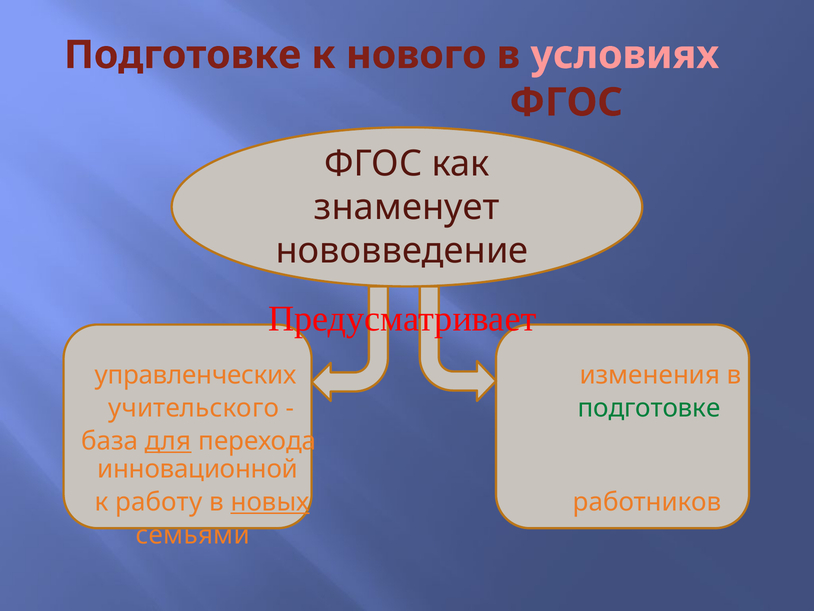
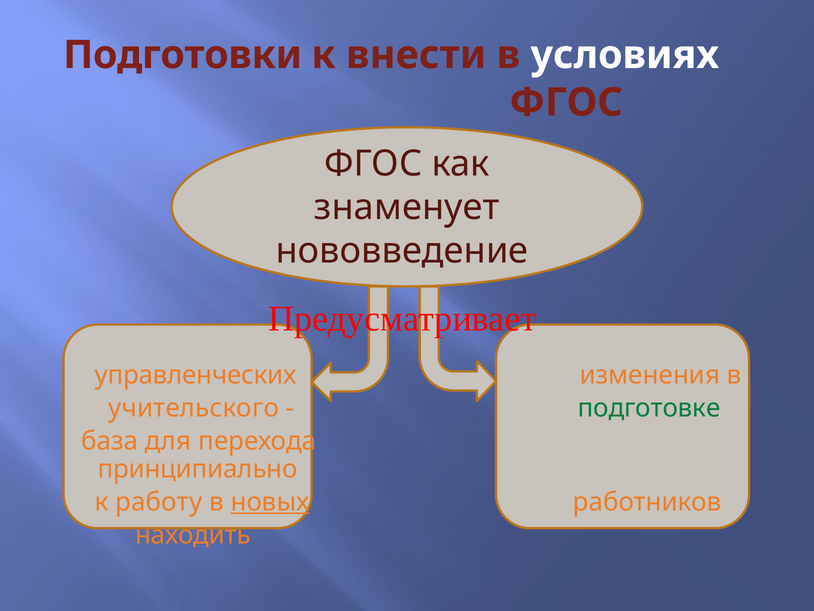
Подготовке: Подготовке -> Подготовки (183, 55)
нового: нового -> внести (416, 55)
условиях colour: pink -> white (625, 55)
для underline: present -> none (168, 441)
инновационной: инновационной -> принципиально (198, 469)
семьями: семьями -> находить (193, 535)
